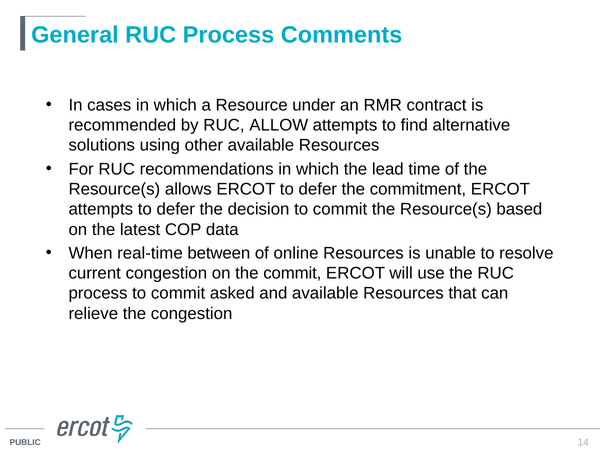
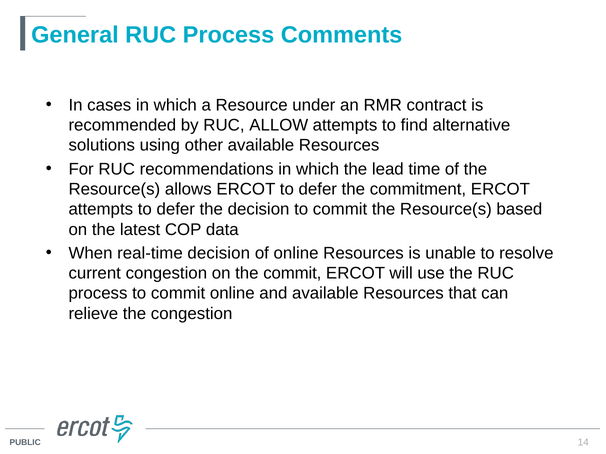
real-time between: between -> decision (219, 253)
commit asked: asked -> online (232, 294)
